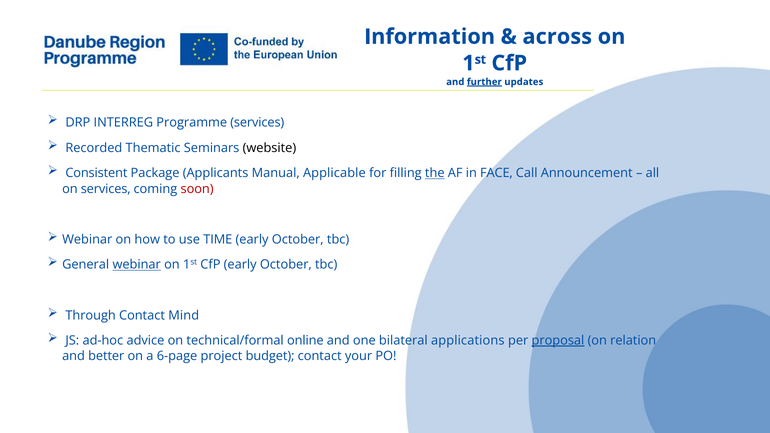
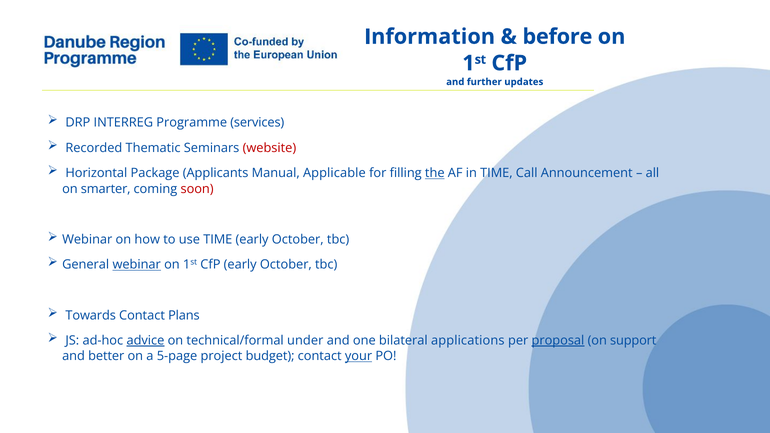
across: across -> before (557, 37)
further underline: present -> none (484, 82)
website colour: black -> red (269, 148)
Consistent: Consistent -> Horizontal (96, 173)
in FACE: FACE -> TIME (496, 173)
on services: services -> smarter (106, 189)
Through: Through -> Towards (91, 315)
Mind: Mind -> Plans (184, 315)
advice underline: none -> present (145, 341)
online: online -> under (305, 341)
relation: relation -> support (633, 341)
6-page: 6-page -> 5-page (177, 356)
your underline: none -> present (359, 356)
